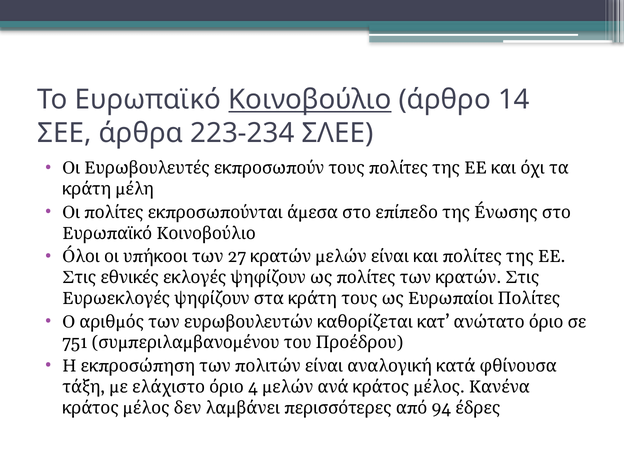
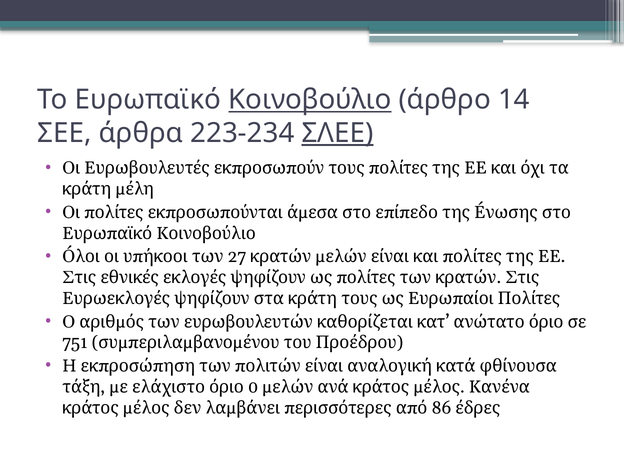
ΣΛΕΕ underline: none -> present (338, 133)
4: 4 -> 0 (253, 387)
94: 94 -> 86 (441, 408)
